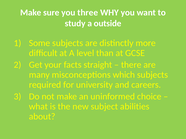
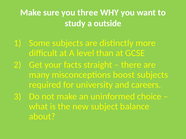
which: which -> boost (124, 75)
abilities: abilities -> balance (135, 107)
